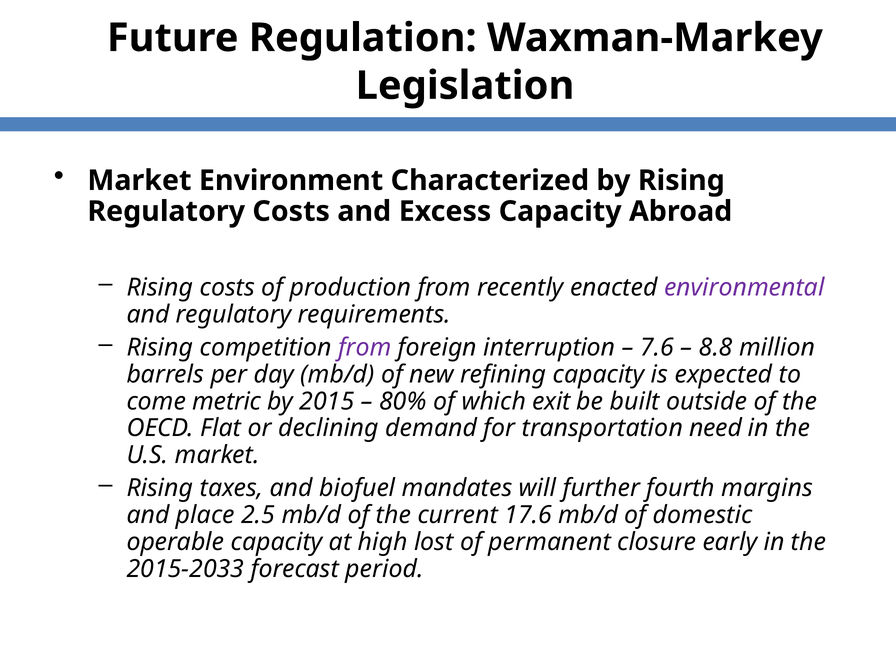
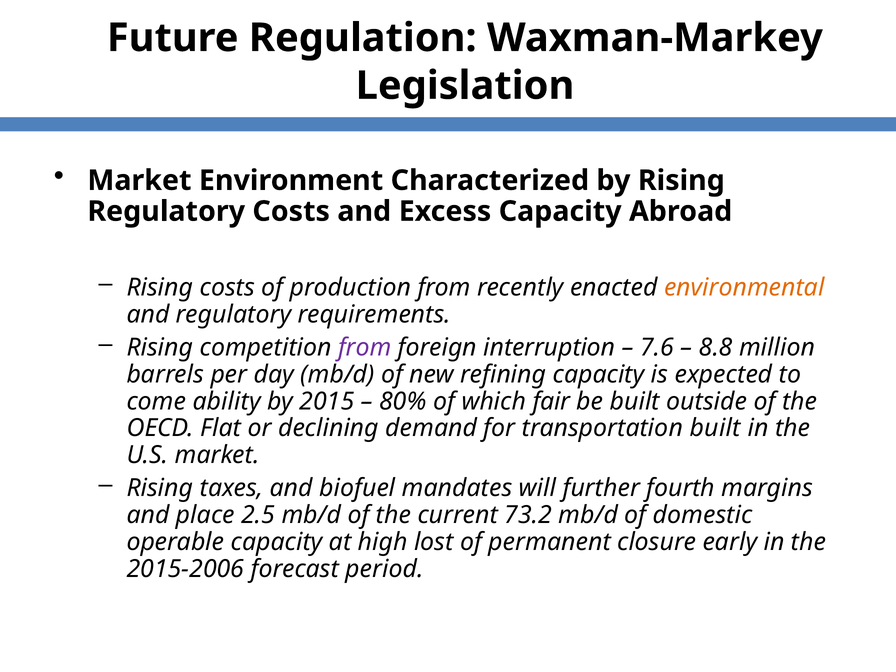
environmental colour: purple -> orange (744, 288)
metric: metric -> ability (227, 401)
exit: exit -> fair (551, 401)
transportation need: need -> built (715, 428)
17.6: 17.6 -> 73.2 (528, 515)
2015-2033: 2015-2033 -> 2015-2006 (185, 569)
